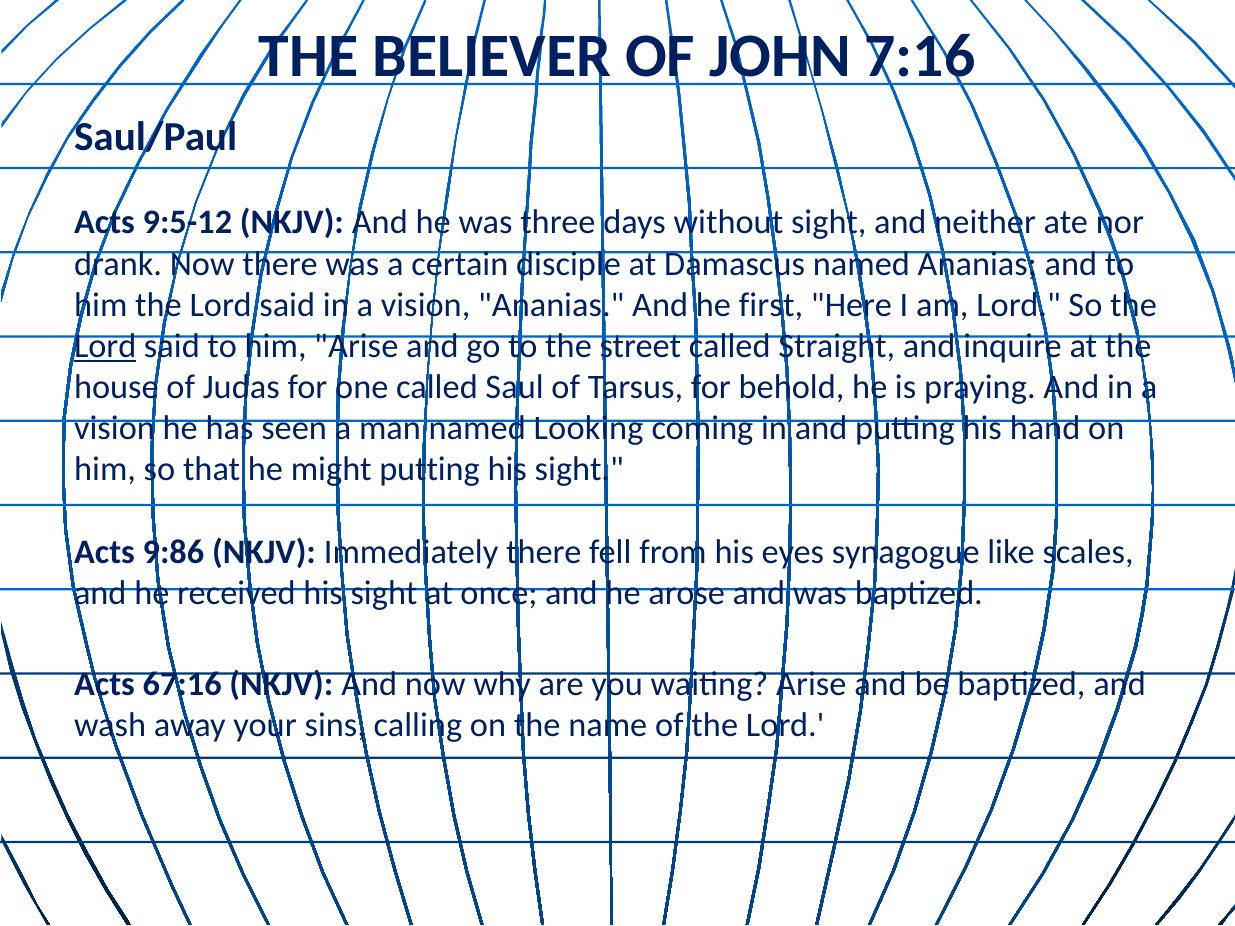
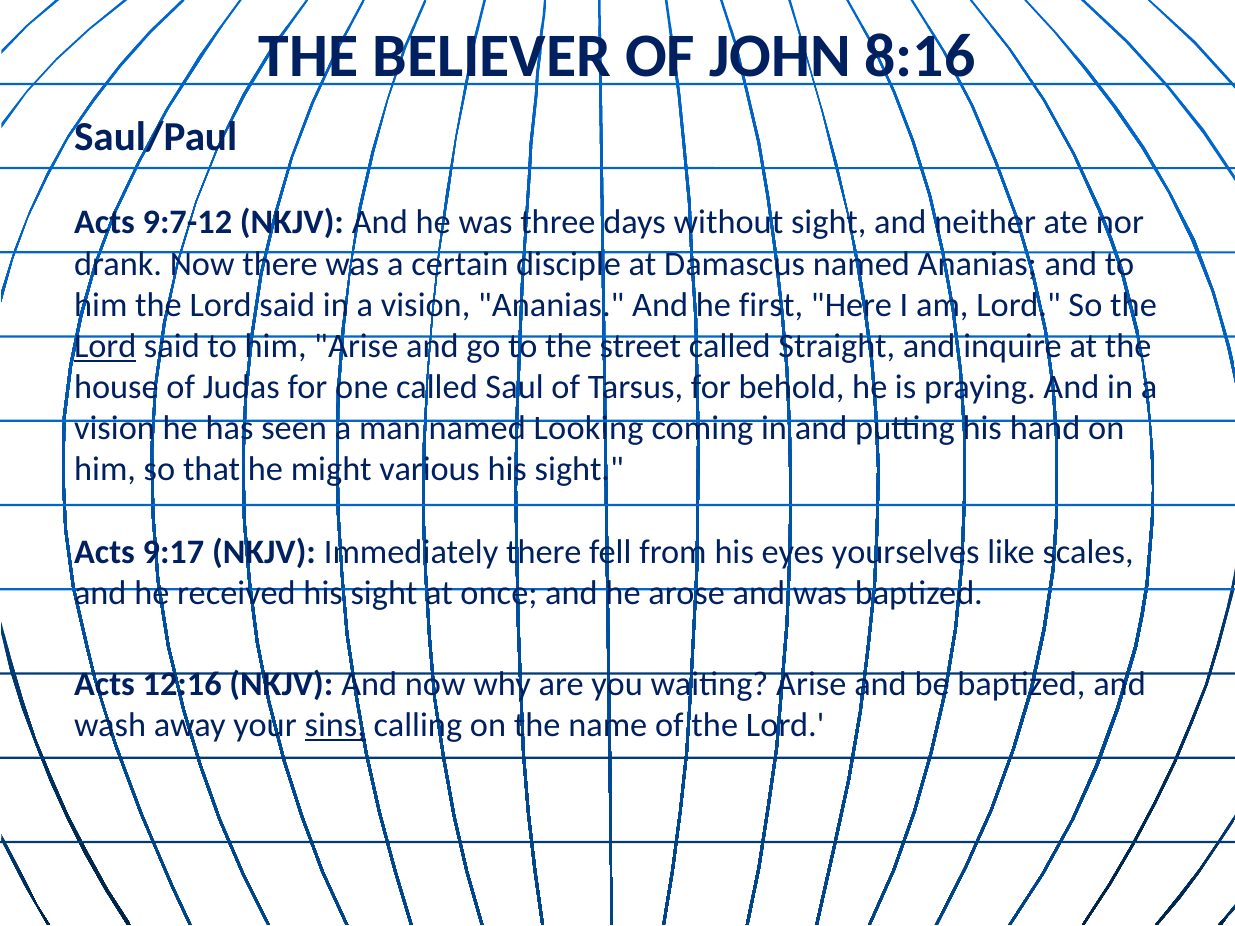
7:16: 7:16 -> 8:16 (920, 56)
9:5-12: 9:5-12 -> 9:7-12 (187, 223)
might putting: putting -> various (430, 470)
9:86: 9:86 -> 9:17 (173, 552)
synagogue: synagogue -> yourselves (906, 552)
67:16: 67:16 -> 12:16 (182, 684)
sins underline: none -> present (335, 725)
